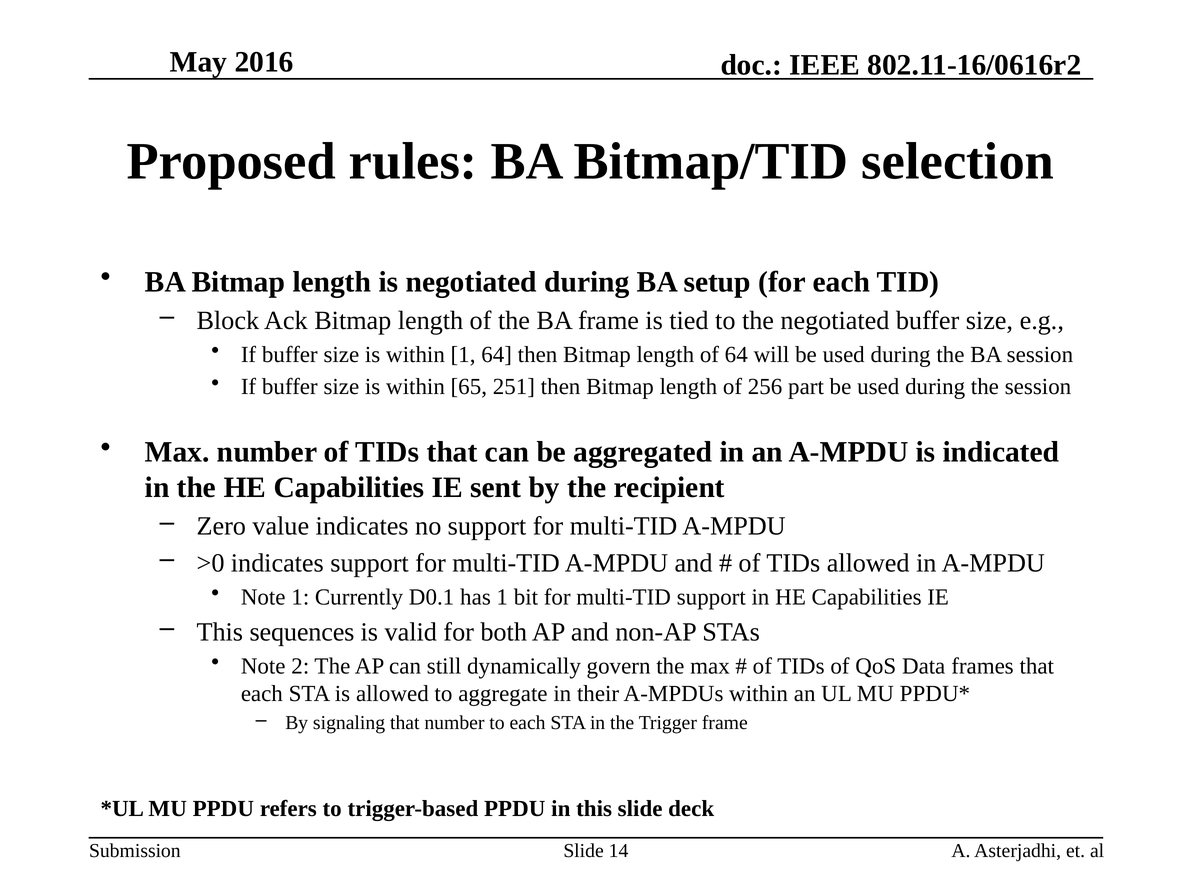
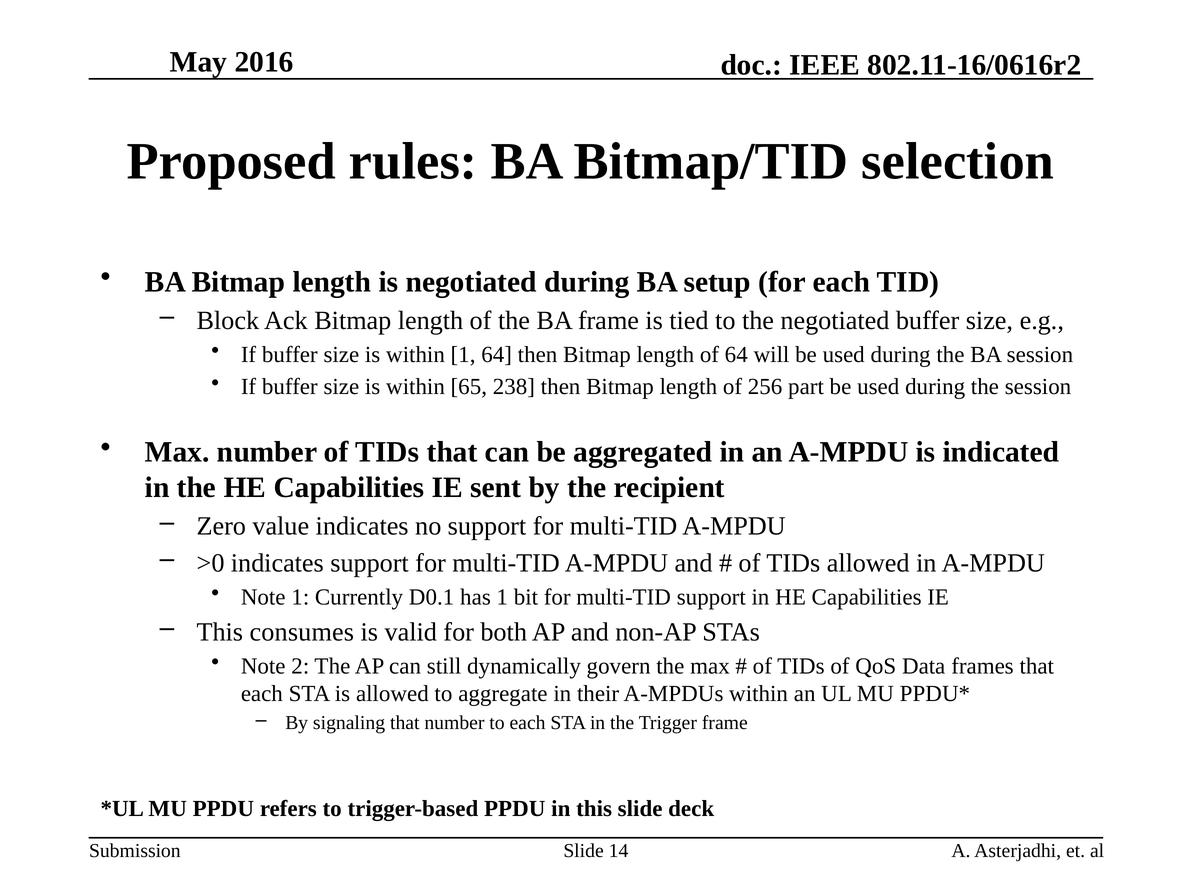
251: 251 -> 238 (514, 386)
sequences: sequences -> consumes (302, 632)
